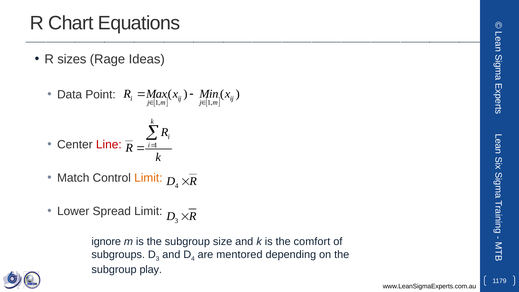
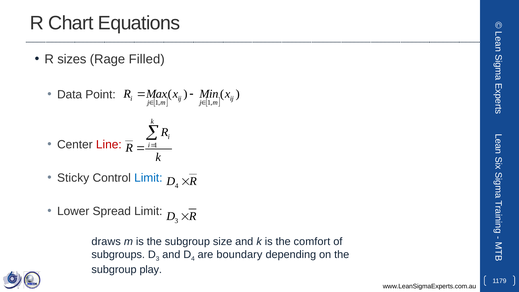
Ideas: Ideas -> Filled (147, 59)
Match: Match -> Sticky (73, 178)
Limit colour: orange -> blue (148, 178)
ignore: ignore -> draws (106, 242)
mentored: mentored -> boundary (239, 255)
